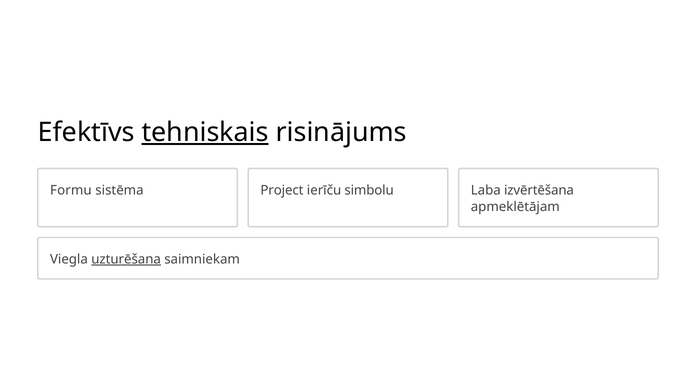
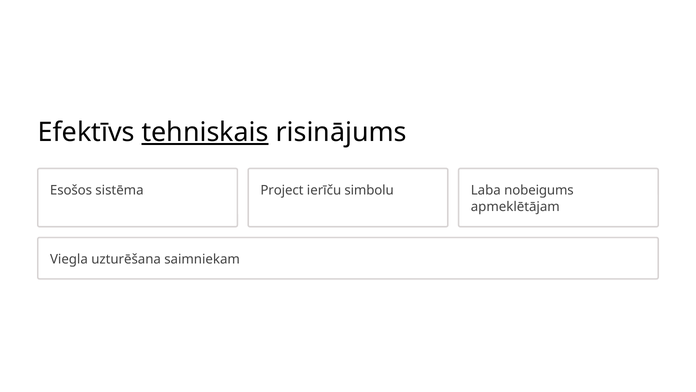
Formu: Formu -> Esošos (71, 190)
izvērtēšana: izvērtēšana -> nobeigums (539, 190)
uzturēšana underline: present -> none (126, 259)
